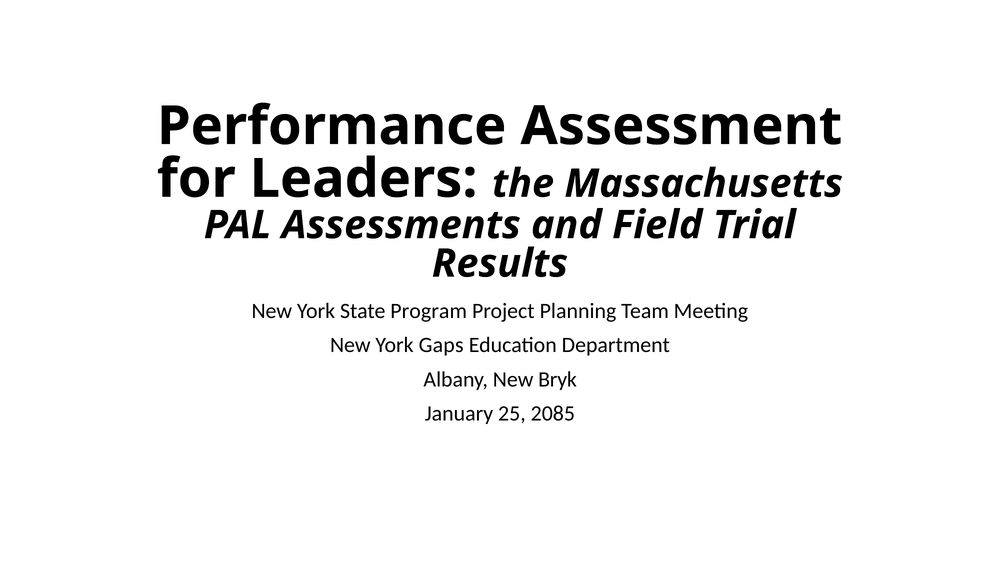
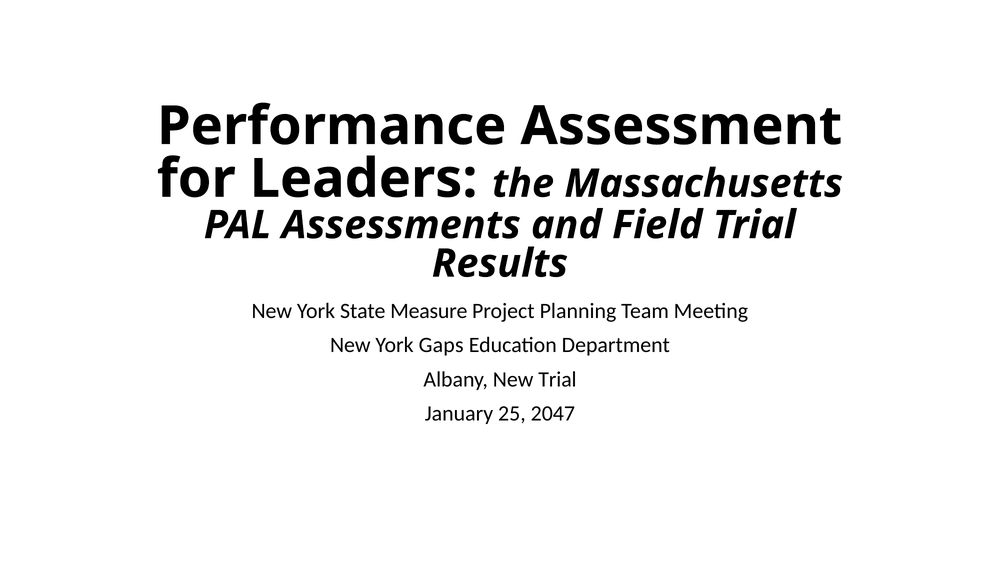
Program: Program -> Measure (429, 311)
New Bryk: Bryk -> Trial (557, 379)
2085: 2085 -> 2047 (553, 413)
